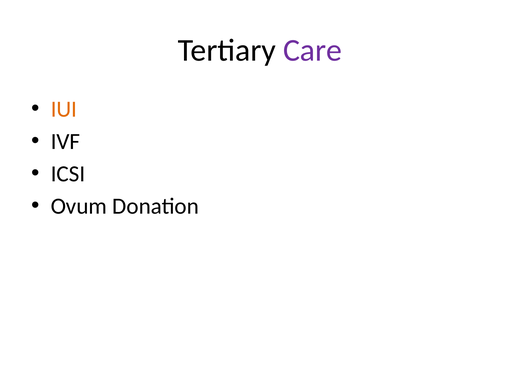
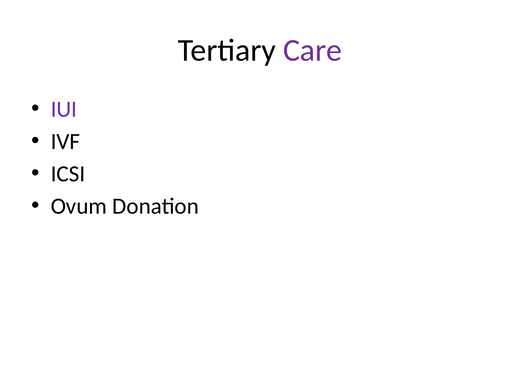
IUI colour: orange -> purple (64, 109)
